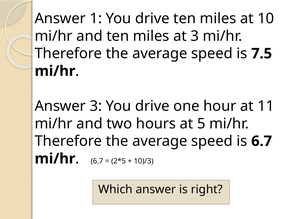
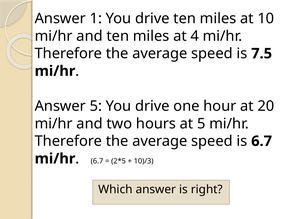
at 3: 3 -> 4 (195, 36)
Answer 3: 3 -> 5 (96, 106)
11: 11 -> 20 (266, 106)
